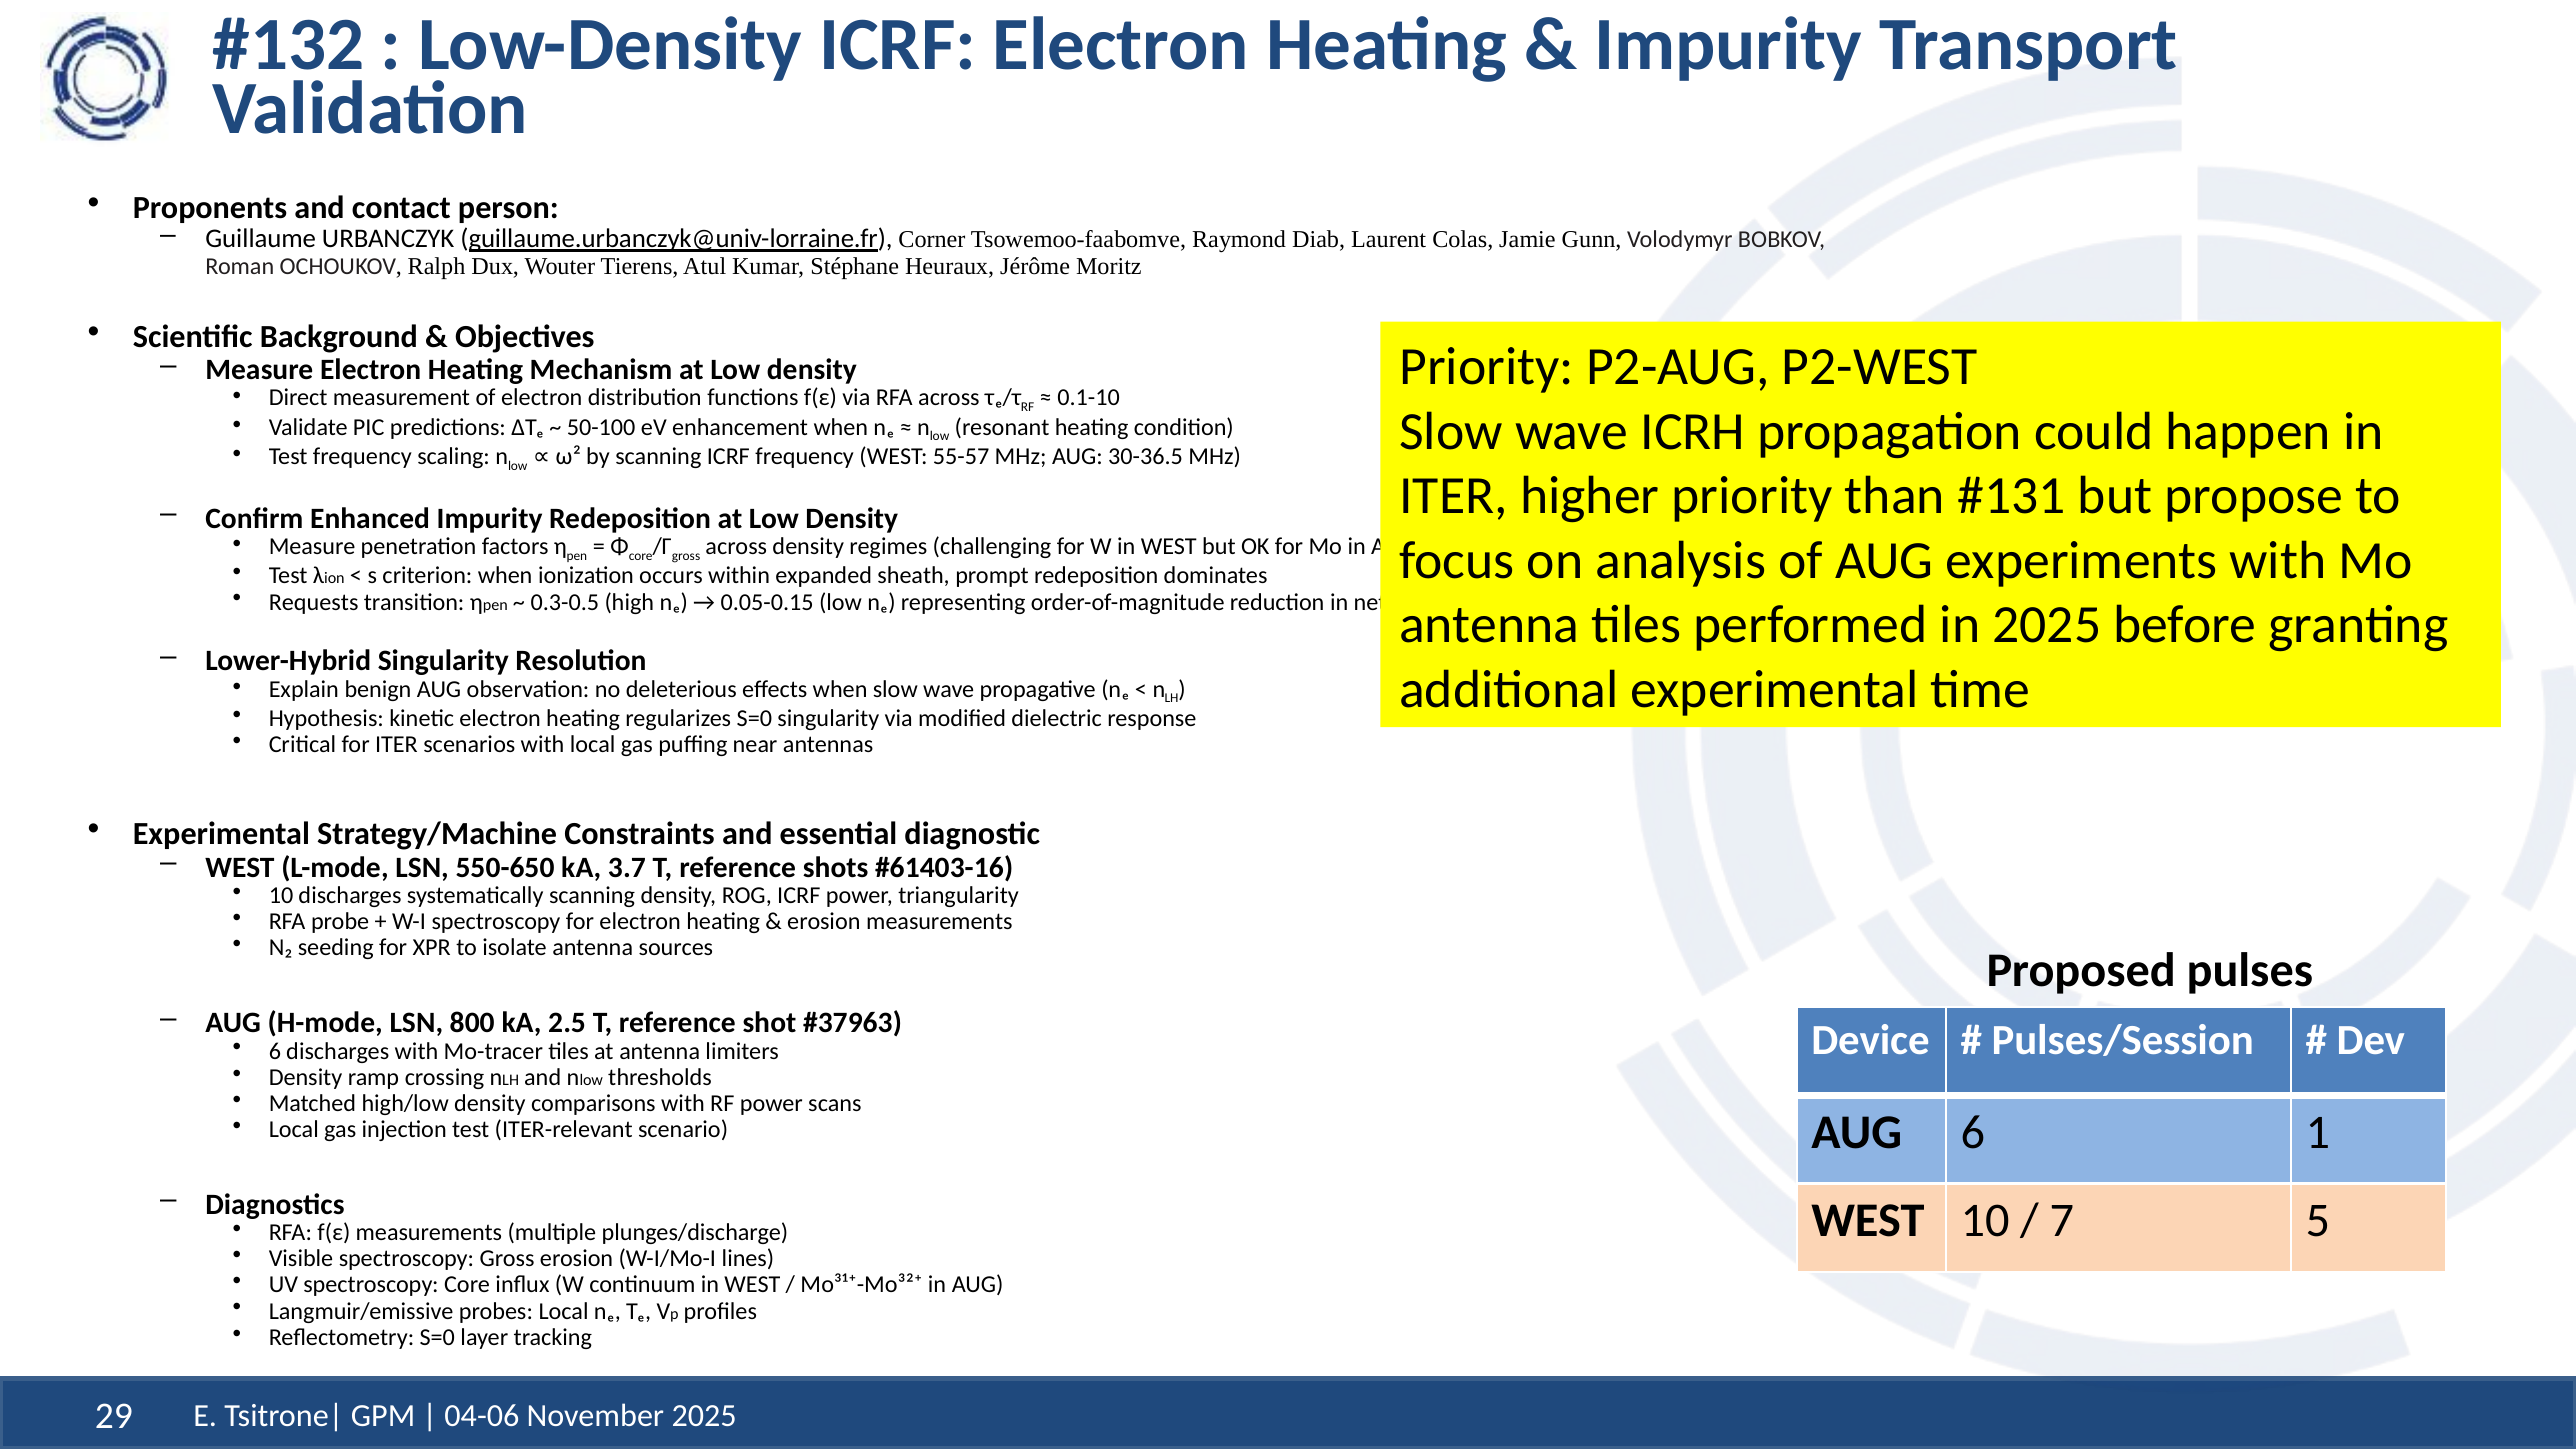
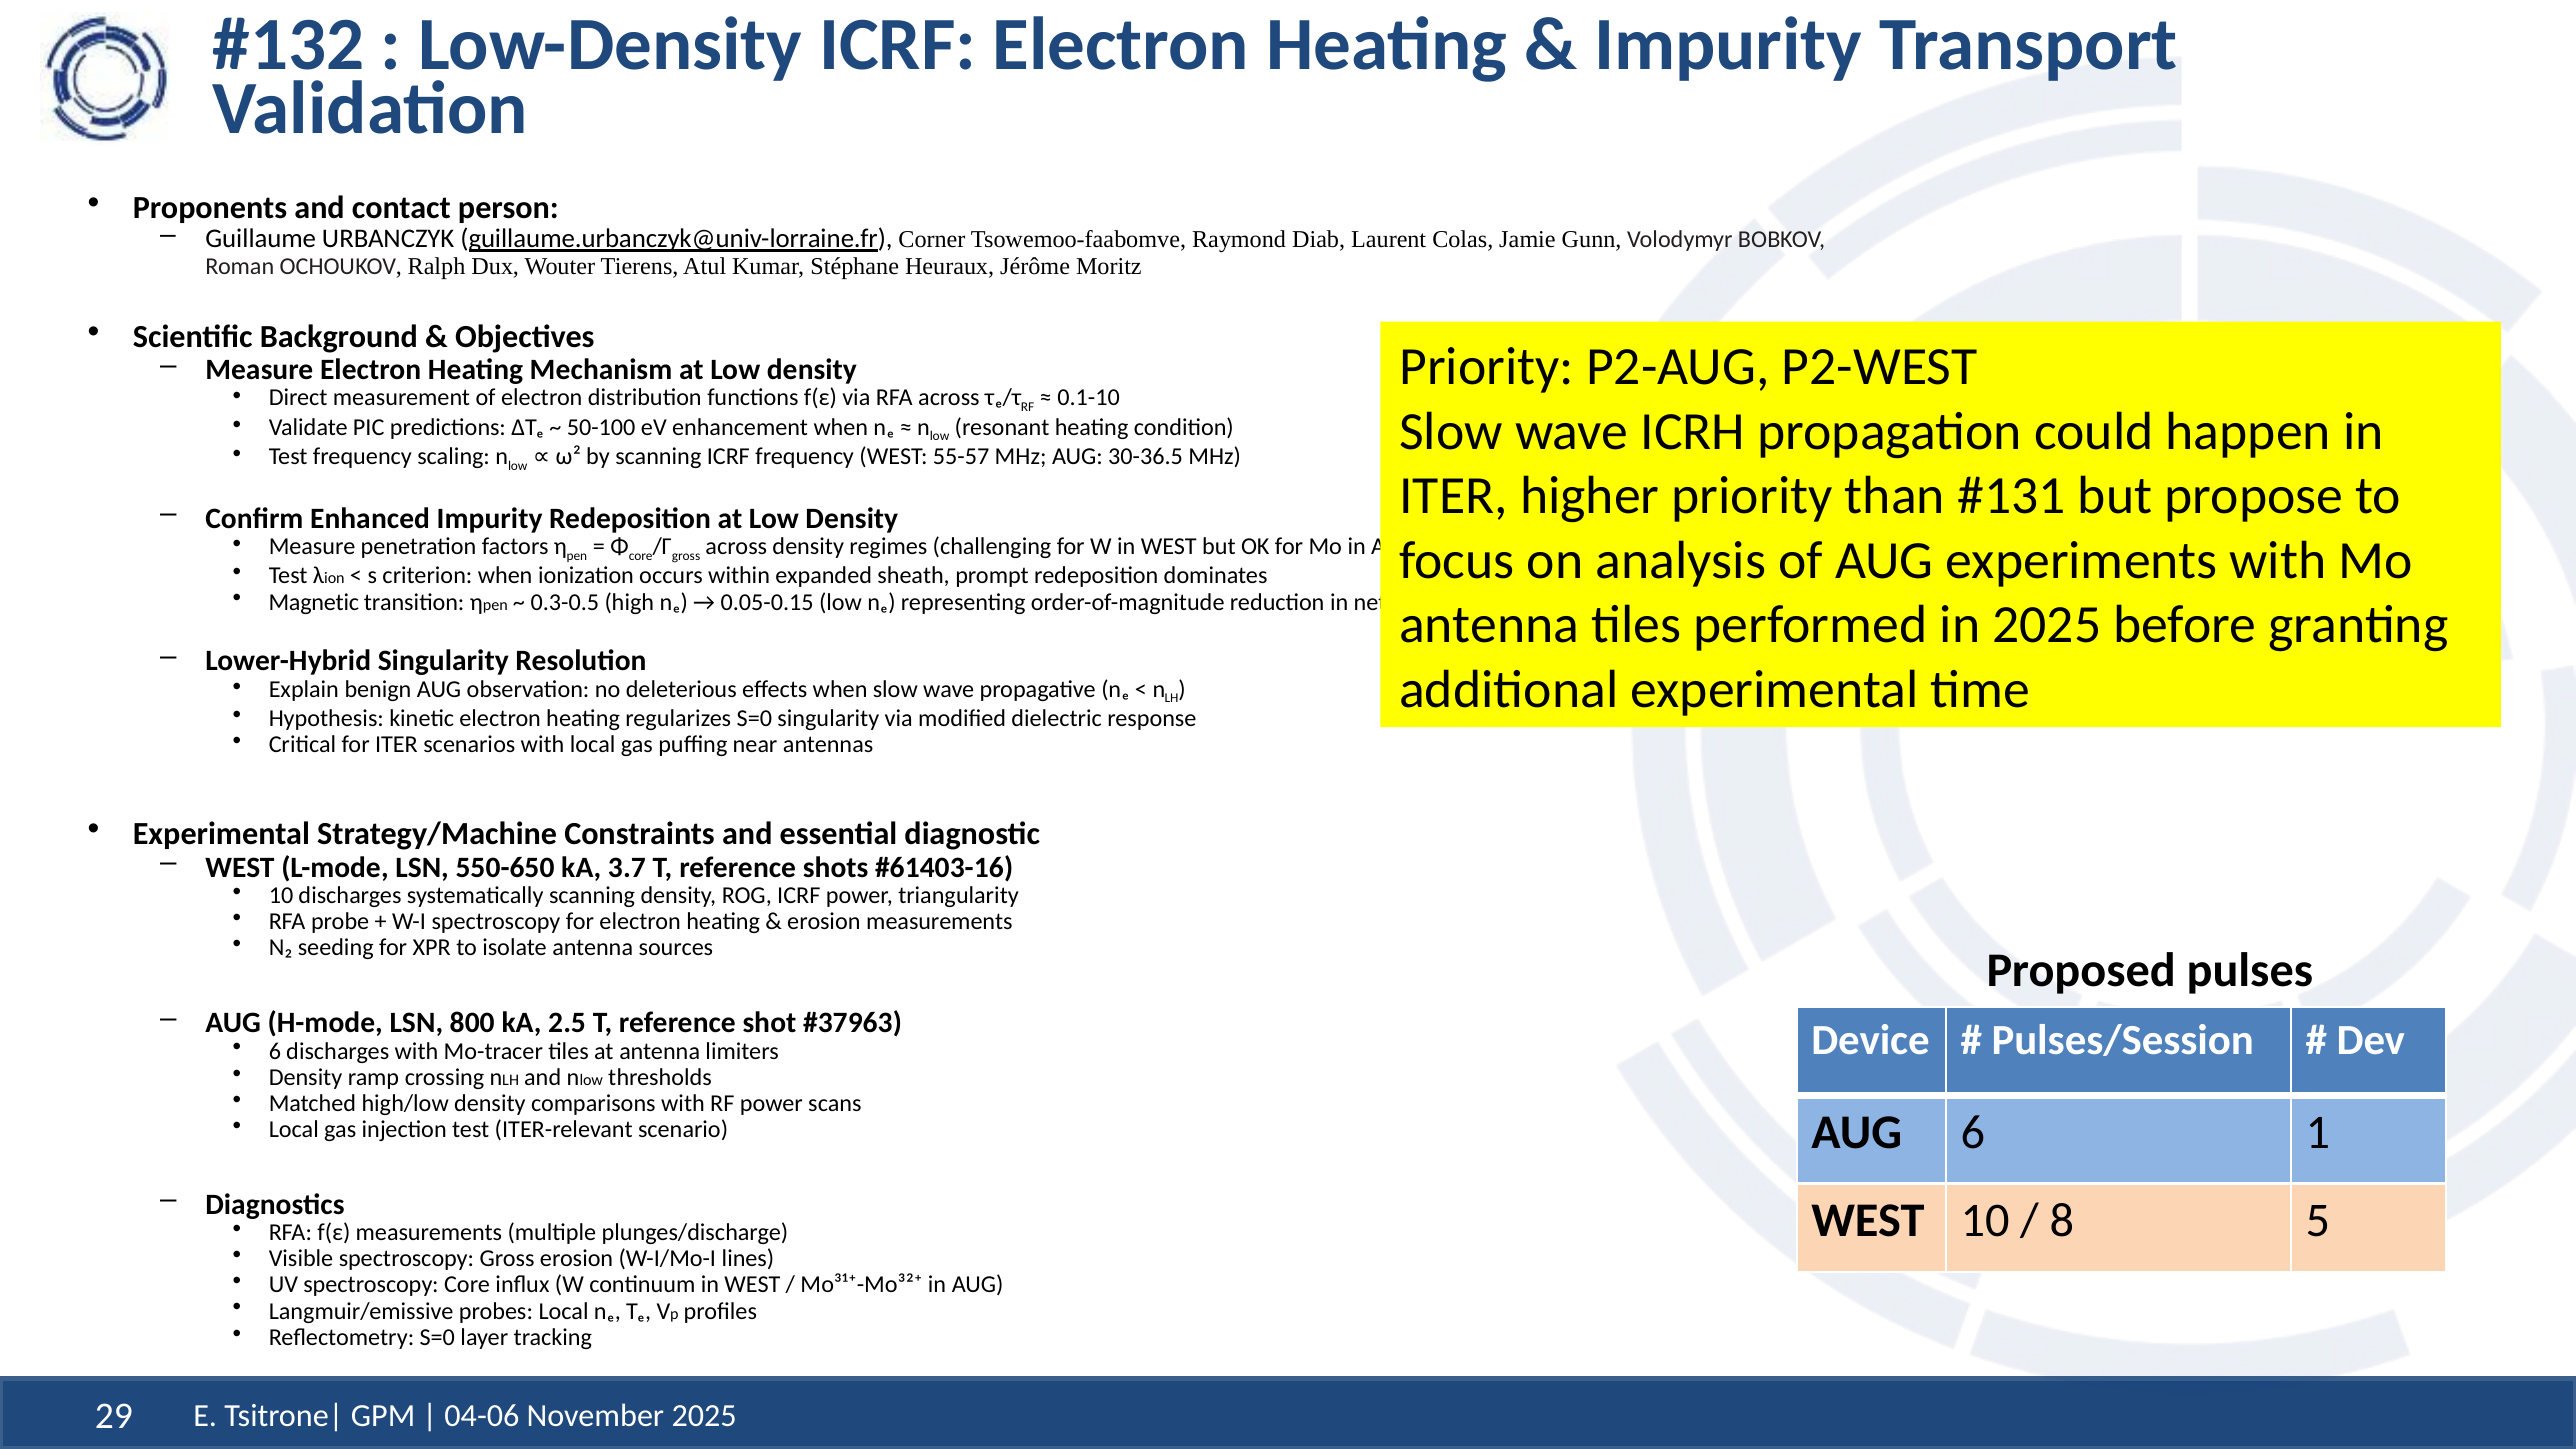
Requests: Requests -> Magnetic (314, 602)
7: 7 -> 8 (2062, 1221)
